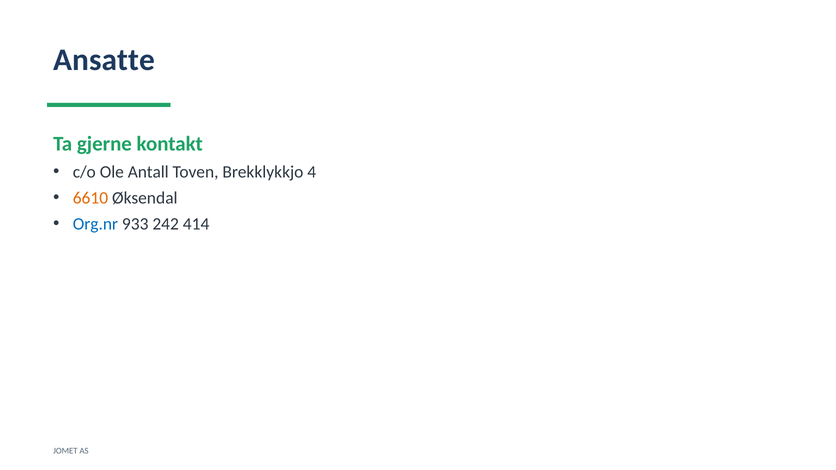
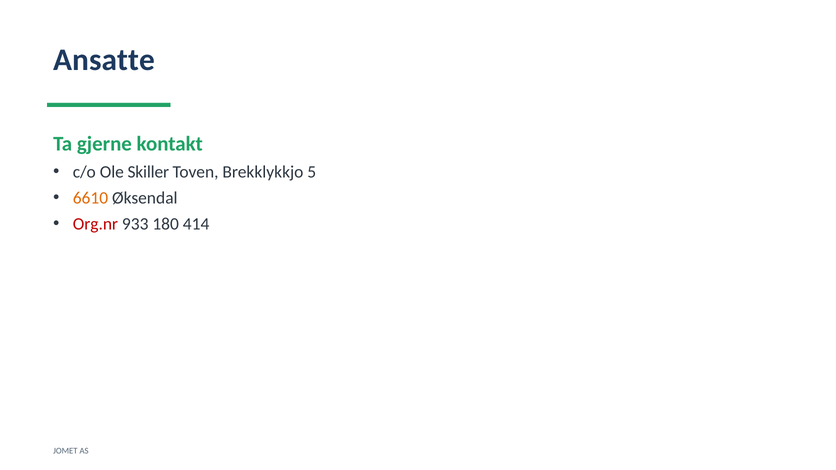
Antall: Antall -> Skiller (148, 172)
4: 4 -> 5 (312, 172)
Org.nr colour: blue -> red (95, 224)
242: 242 -> 180 (166, 224)
